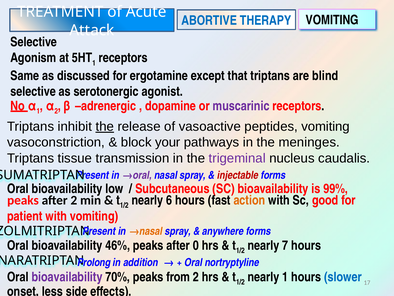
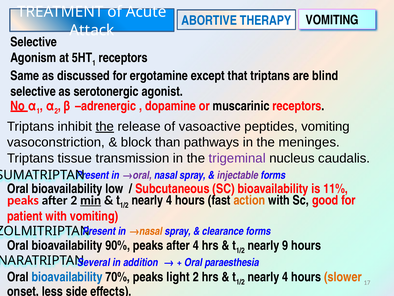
muscarinic colour: purple -> black (241, 106)
your: your -> than (168, 142)
injectable colour: red -> purple (238, 175)
99%: 99% -> 11% (336, 188)
min underline: none -> present (91, 200)
6: 6 -> 4 (169, 200)
anywhere: anywhere -> clearance (223, 231)
46%: 46% -> 90% (118, 245)
after 0: 0 -> 4 (196, 245)
7: 7 -> 9 (285, 245)
Prolong: Prolong -> Several (94, 262)
nortryptyline: nortryptyline -> paraesthesia (232, 262)
bioavailability colour: purple -> blue (67, 276)
from: from -> light (178, 276)
1: 1 -> 4 (285, 276)
slower colour: blue -> orange (343, 276)
